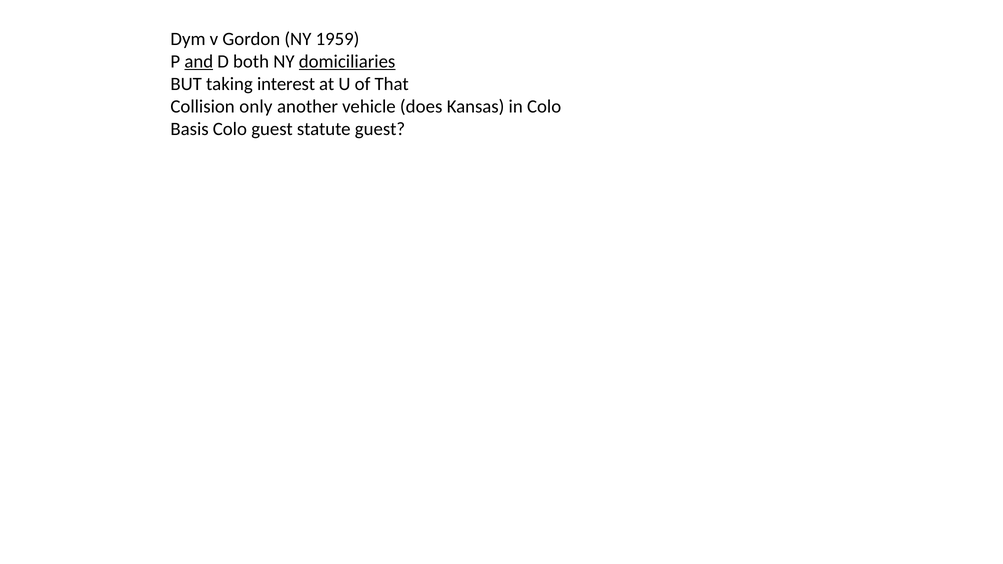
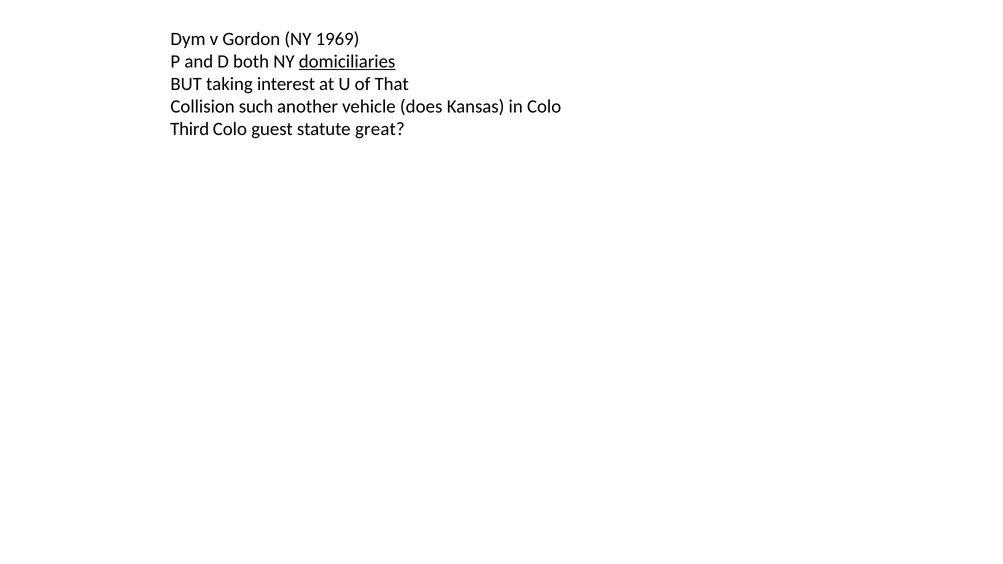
1959: 1959 -> 1969 (338, 39)
and underline: present -> none (199, 62)
only: only -> such (256, 107)
Basis: Basis -> Third (190, 129)
statute guest: guest -> great (380, 129)
